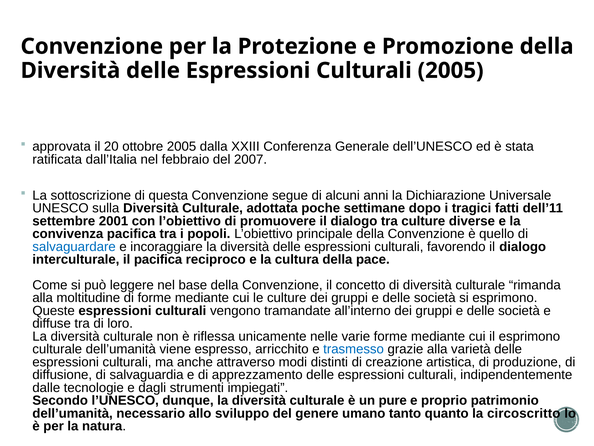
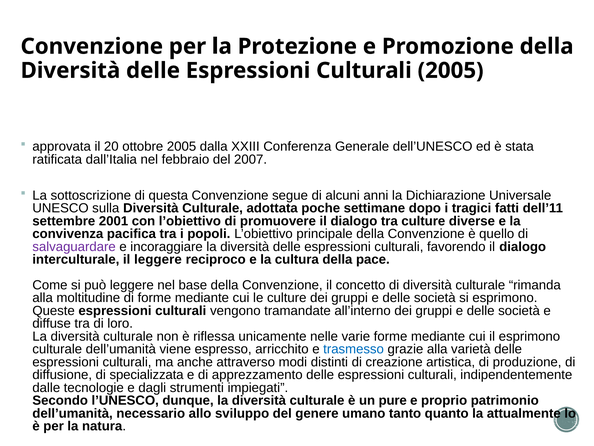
salvaguardare colour: blue -> purple (74, 246)
il pacifica: pacifica -> leggere (158, 259)
salvaguardia: salvaguardia -> specializzata (147, 375)
circoscritto: circoscritto -> attualmente (524, 413)
